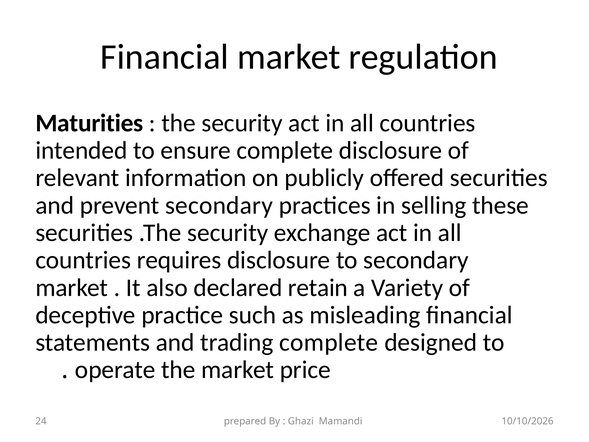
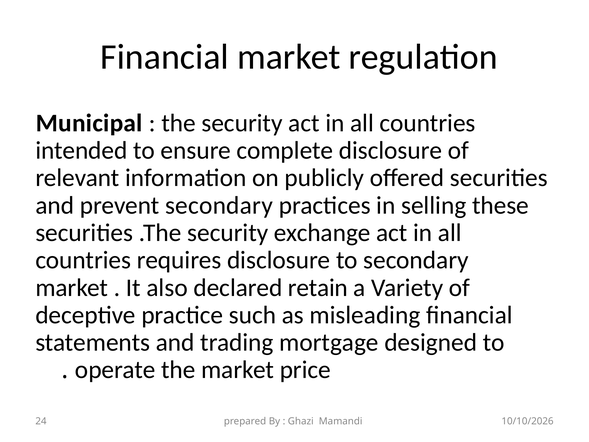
Maturities: Maturities -> Municipal (89, 123)
trading complete: complete -> mortgage (329, 342)
